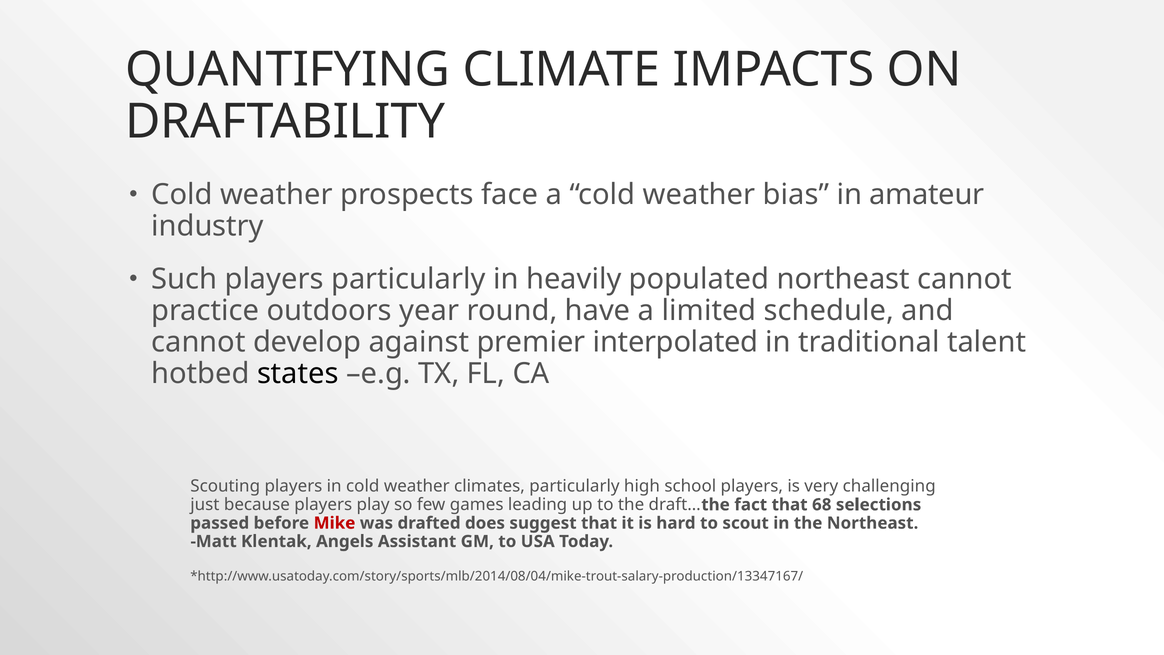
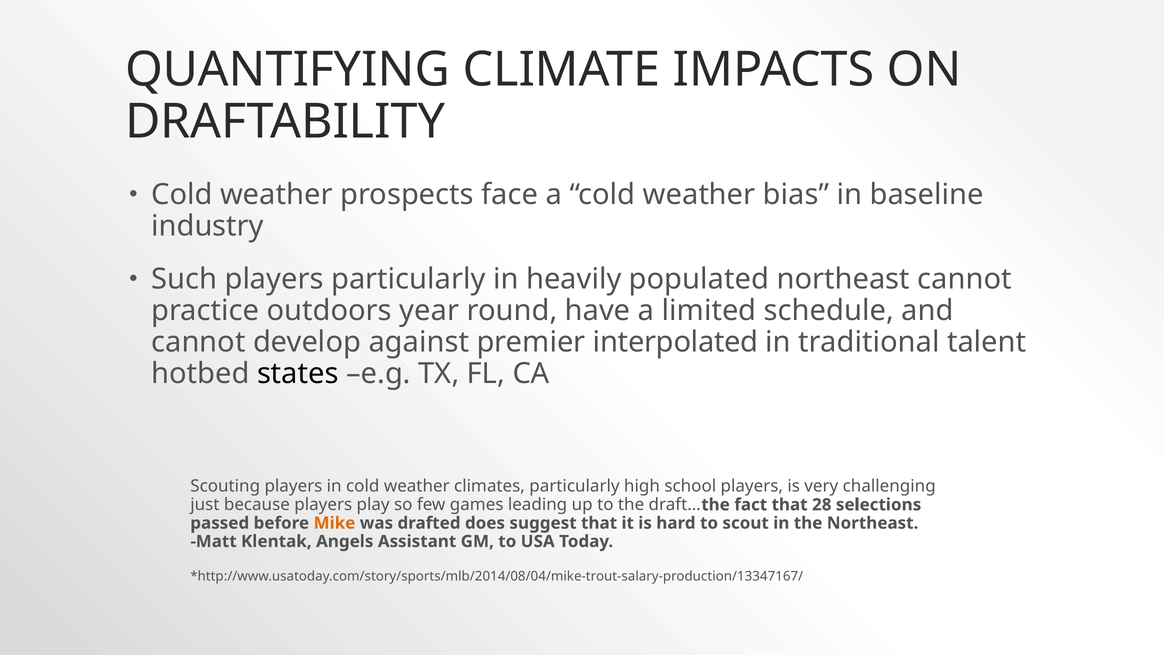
amateur: amateur -> baseline (927, 195)
68: 68 -> 28 (822, 505)
Mike colour: red -> orange (334, 523)
